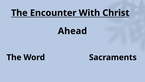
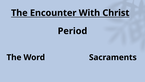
Ahead: Ahead -> Period (72, 31)
